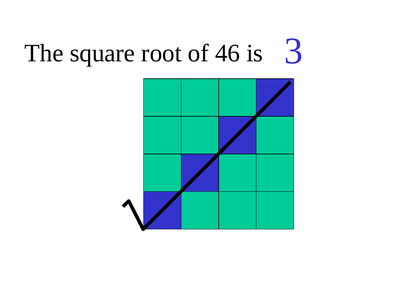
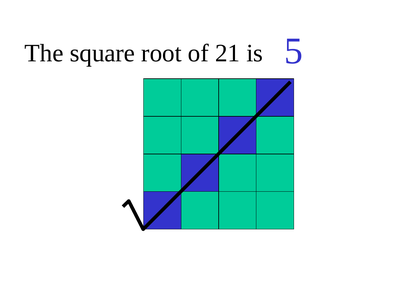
46: 46 -> 21 (228, 53)
3: 3 -> 5 (294, 51)
